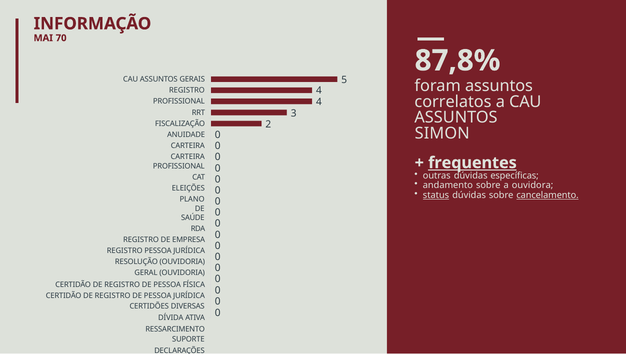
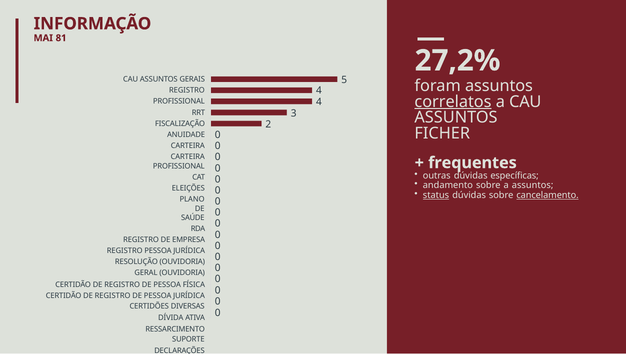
70: 70 -> 81 (61, 38)
87,8%: 87,8% -> 27,2% (458, 61)
correlatos underline: none -> present (453, 102)
SIMON: SIMON -> FICHER (442, 133)
frequentes underline: present -> none (472, 163)
a ouvidora: ouvidora -> assuntos (533, 185)
